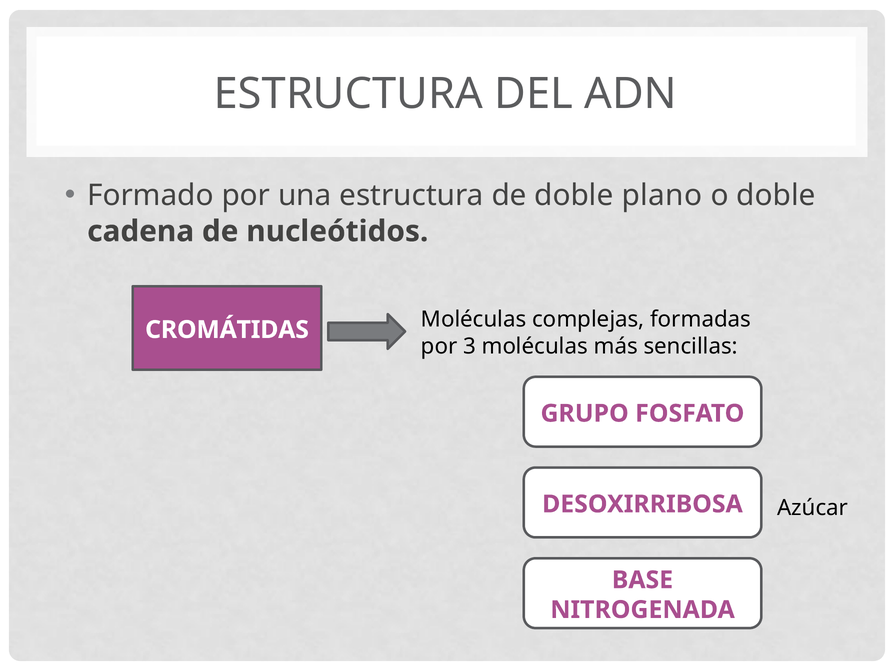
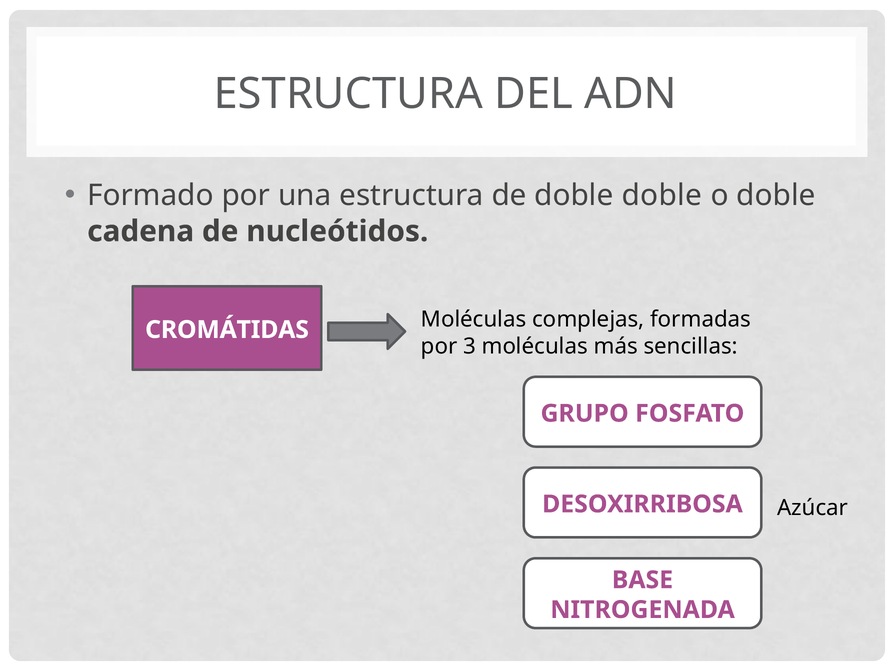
doble plano: plano -> doble (662, 196)
